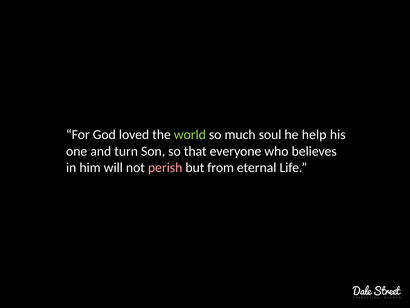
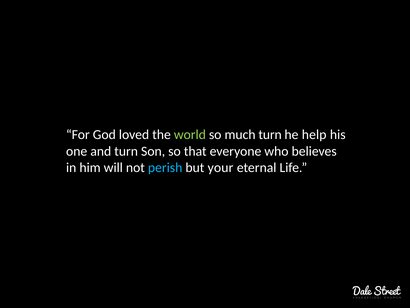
much soul: soul -> turn (270, 135)
perish colour: pink -> light blue (165, 167)
from: from -> your (220, 167)
